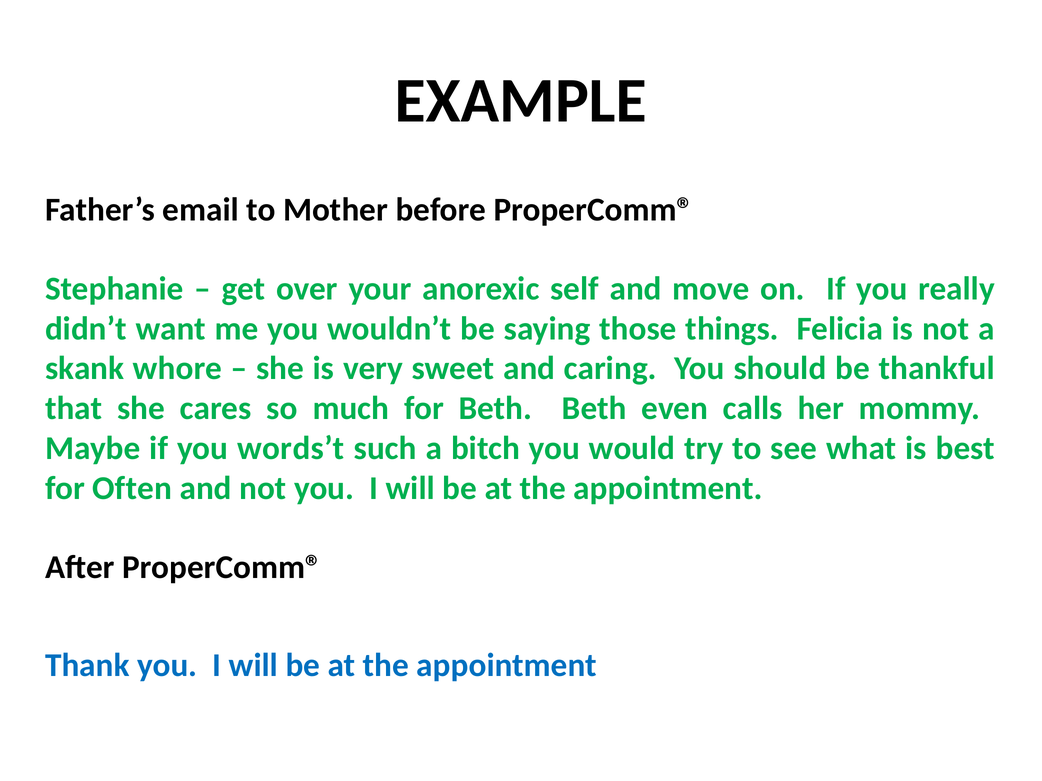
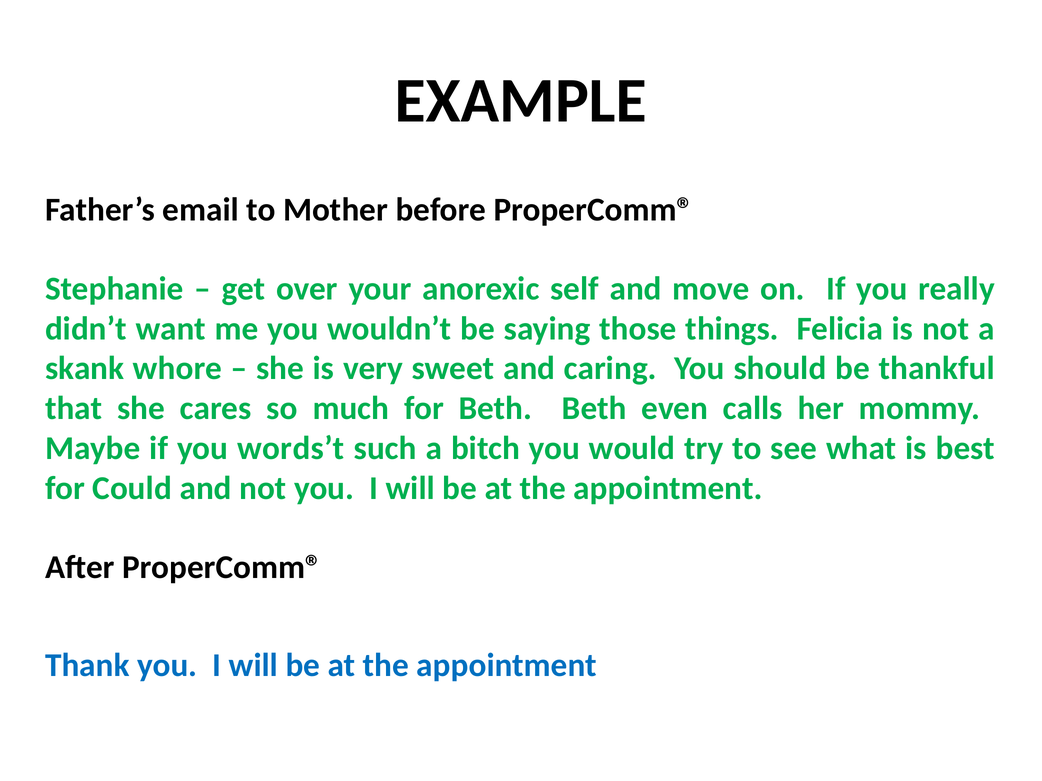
Often: Often -> Could (132, 488)
